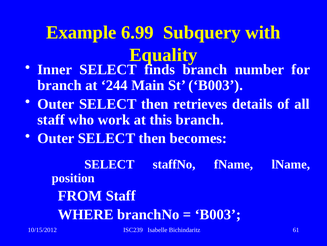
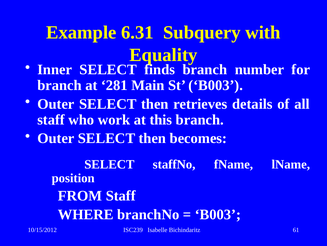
6.99: 6.99 -> 6.31 (137, 32)
244: 244 -> 281 (114, 85)
